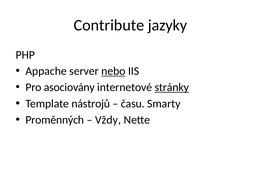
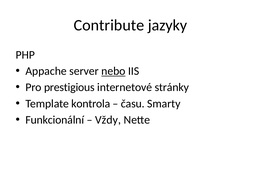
asociovány: asociovány -> prestigious (69, 87)
stránky underline: present -> none (172, 87)
nástrojů: nástrojů -> kontrola (91, 103)
Proměnných: Proměnných -> Funkcionální (55, 120)
